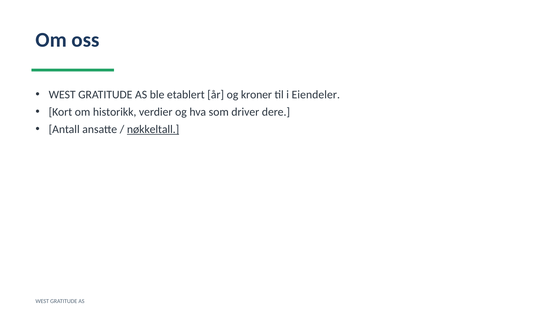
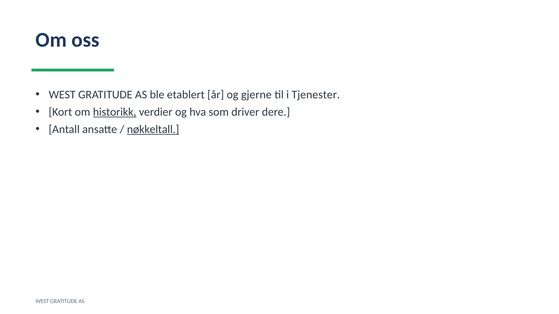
kroner: kroner -> gjerne (256, 95)
Eiendeler: Eiendeler -> Tjenester (316, 95)
historikk underline: none -> present (115, 112)
